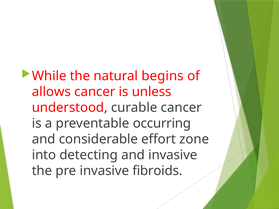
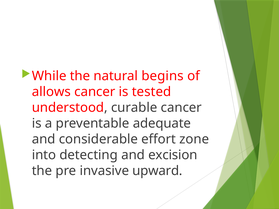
unless: unless -> tested (152, 92)
occurring: occurring -> adequate (162, 124)
and invasive: invasive -> excision (173, 155)
fibroids: fibroids -> upward (157, 171)
